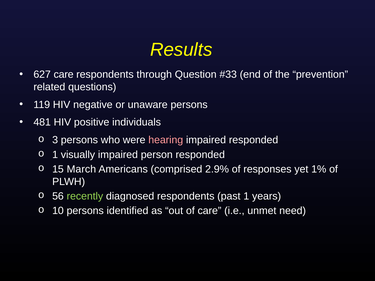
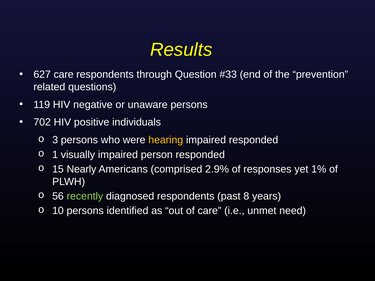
481: 481 -> 702 (42, 122)
hearing colour: pink -> yellow (166, 140)
March: March -> Nearly (81, 169)
past 1: 1 -> 8 (246, 196)
